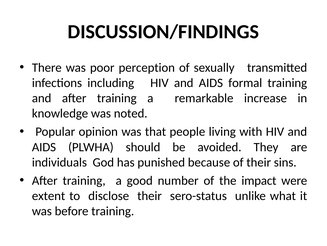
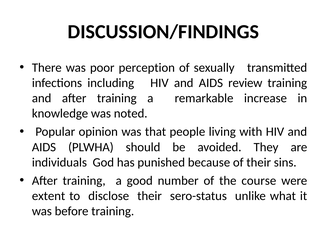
formal: formal -> review (245, 83)
impact: impact -> course (259, 180)
